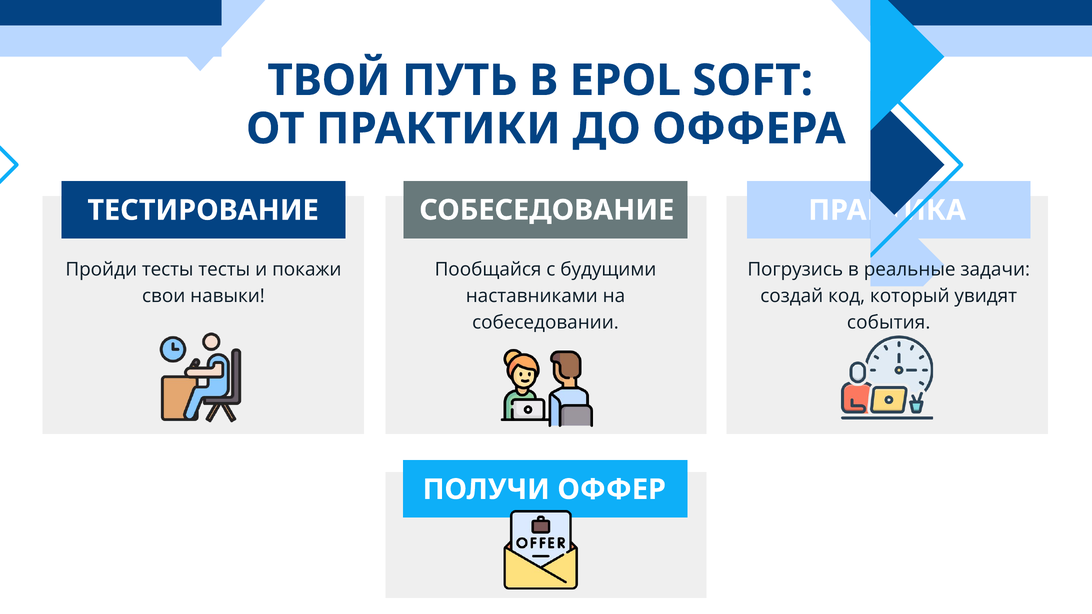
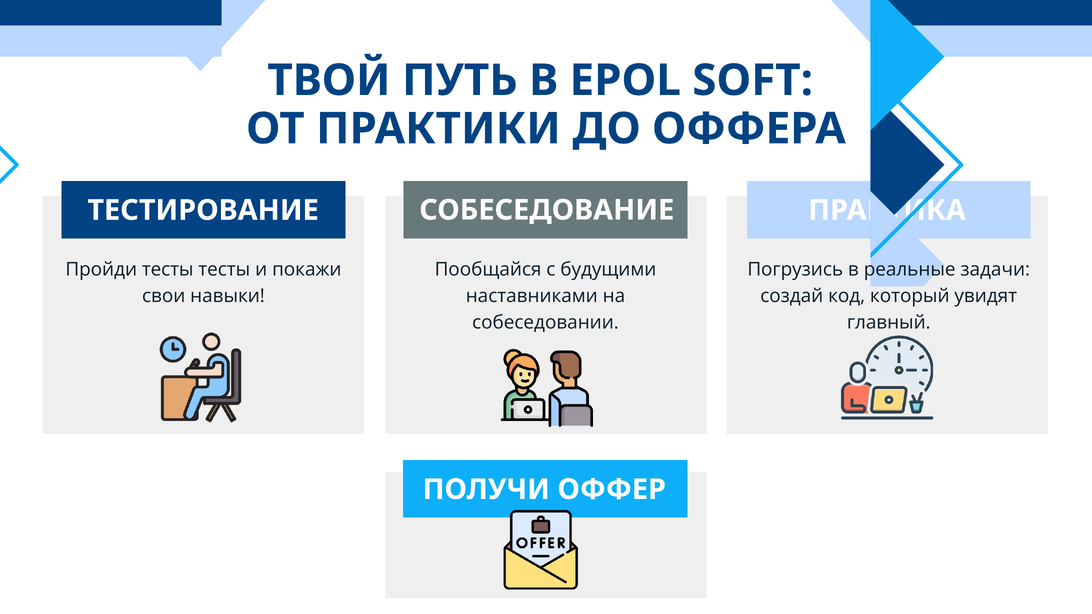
события: события -> главный (889, 323)
